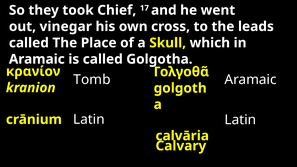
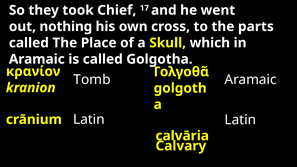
vinegar: vinegar -> nothing (66, 27)
leads: leads -> parts (256, 27)
